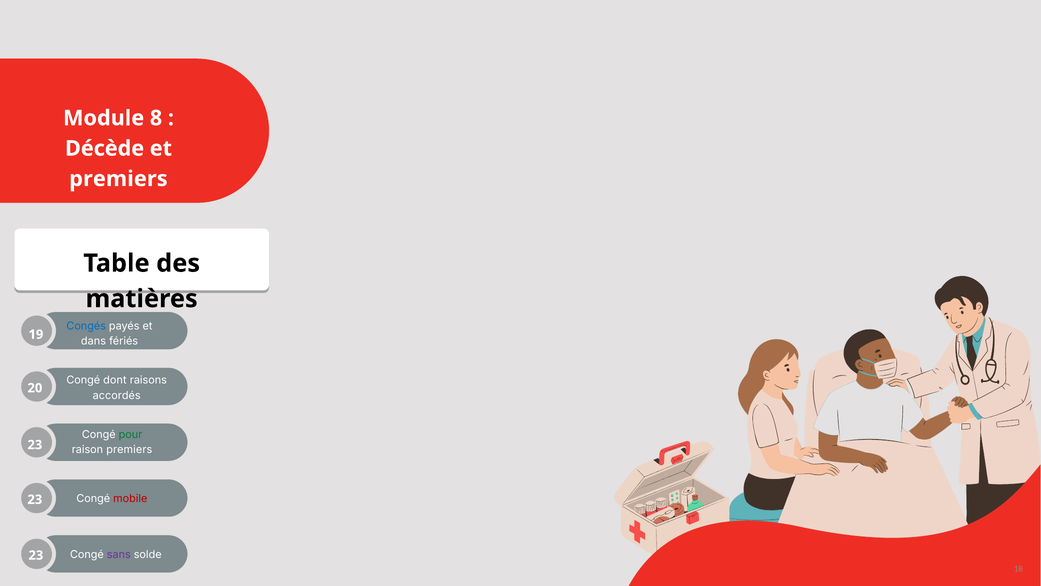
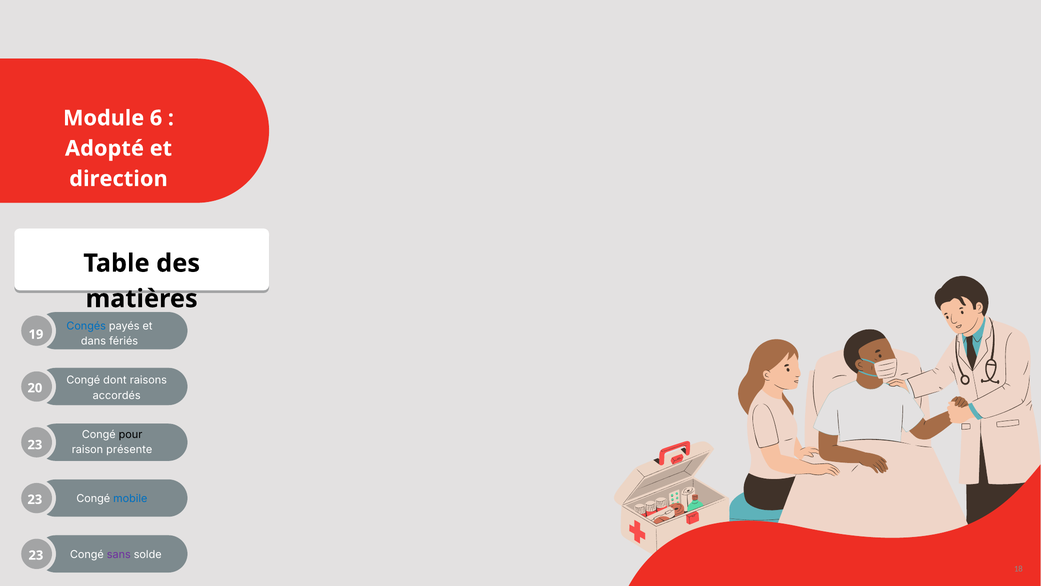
8: 8 -> 6 (156, 118)
Décède: Décède -> Adopté (104, 148)
premiers: premiers -> direction (118, 179)
pour colour: green -> black (131, 434)
raison premiers: premiers -> présente (129, 449)
mobile colour: red -> blue (130, 498)
